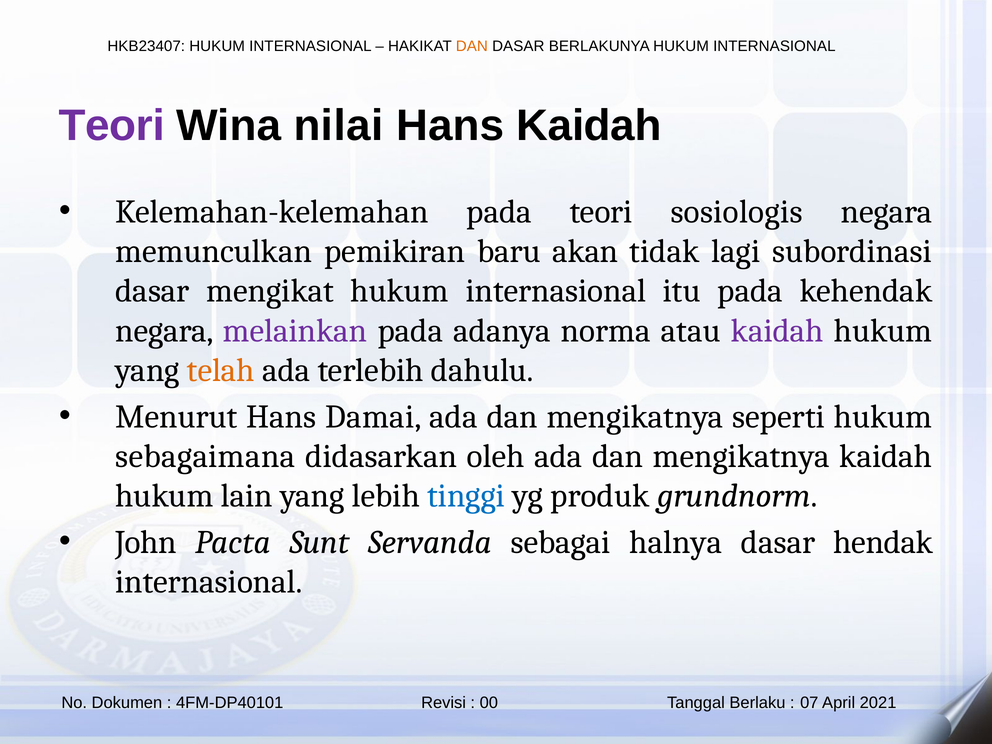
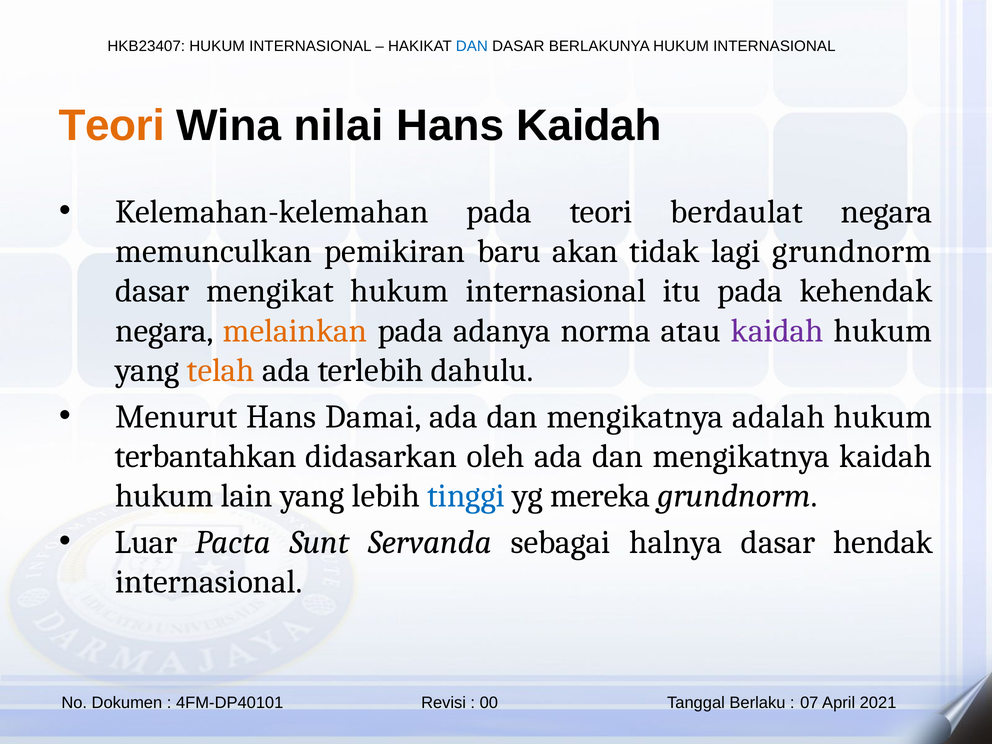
DAN colour: orange -> blue (472, 46)
Teori colour: purple -> orange (112, 126)
sosiologis: sosiologis -> berdaulat (737, 212)
lagi subordinasi: subordinasi -> grundnorm (852, 251)
melainkan colour: purple -> orange (295, 331)
seperti: seperti -> adalah (779, 417)
sebagaimana: sebagaimana -> terbantahkan (206, 456)
produk: produk -> mereka (600, 496)
John: John -> Luar (146, 542)
